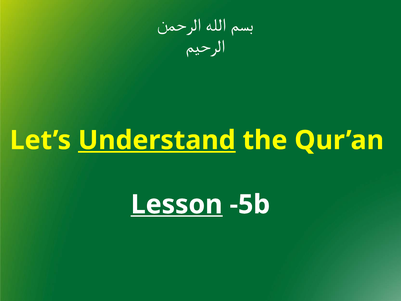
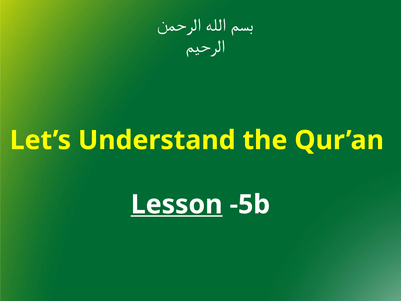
Understand underline: present -> none (157, 140)
